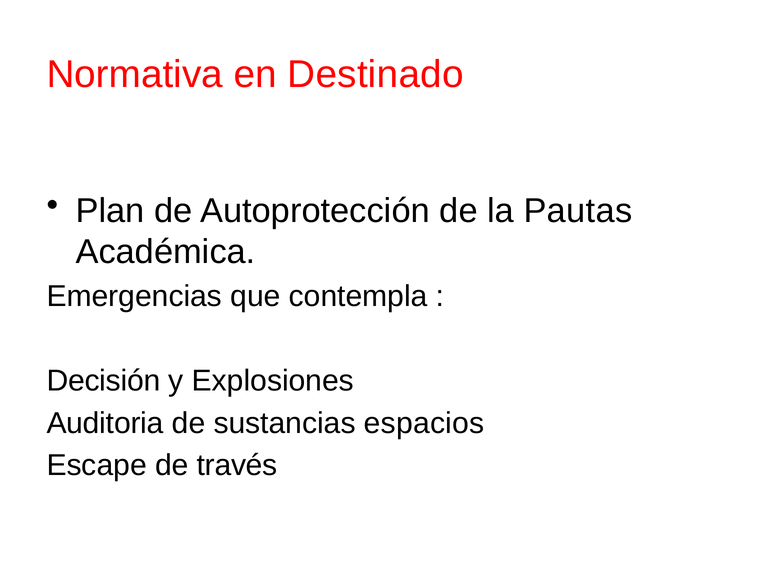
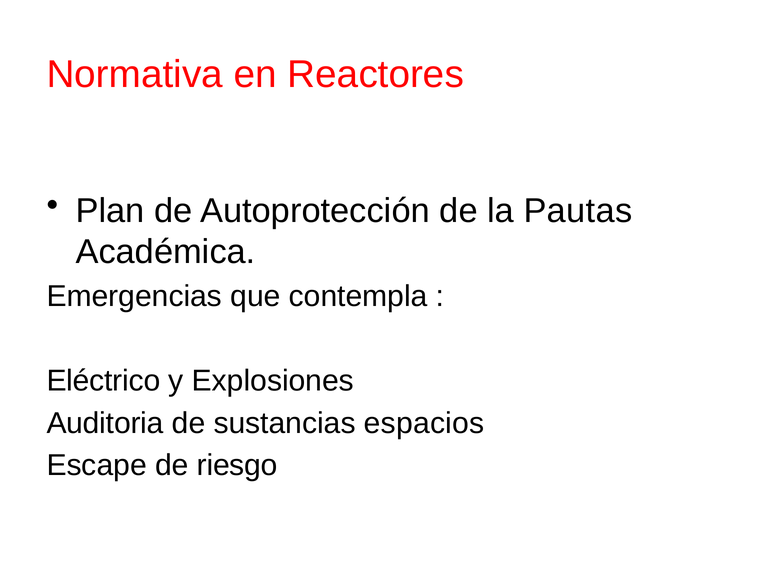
Destinado: Destinado -> Reactores (376, 74)
Decisión: Decisión -> Eléctrico (103, 381)
través: través -> riesgo (237, 466)
